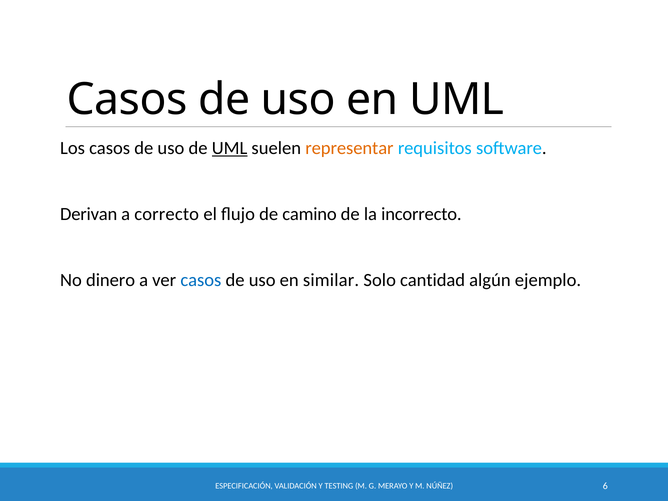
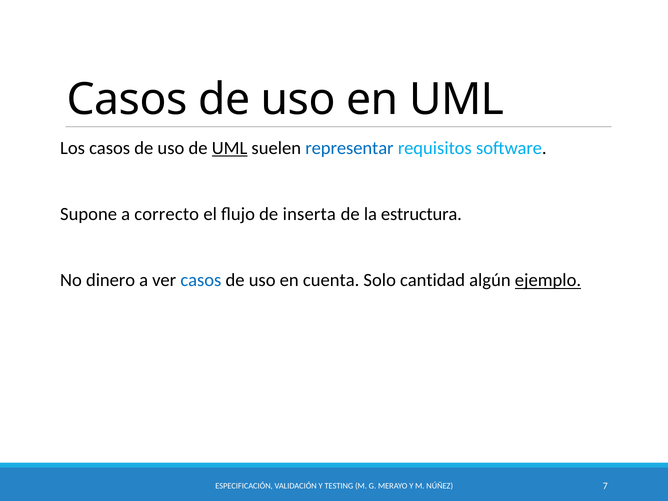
representar colour: orange -> blue (349, 148)
Derivan: Derivan -> Supone (89, 214)
camino: camino -> inserta (309, 214)
incorrecto: incorrecto -> estructura (421, 214)
similar: similar -> cuenta (331, 280)
ejemplo underline: none -> present (548, 280)
6: 6 -> 7 (605, 486)
